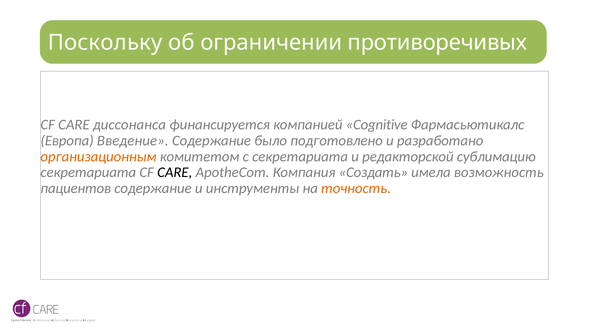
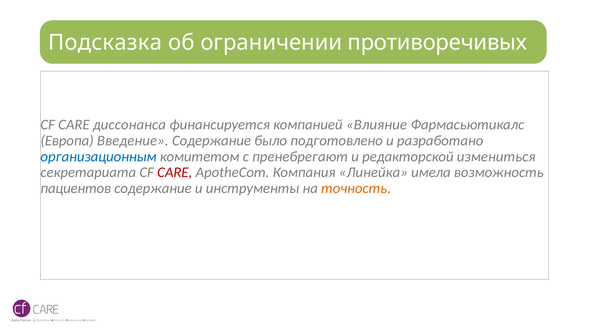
Поскольку: Поскольку -> Подсказка (105, 43)
Cognitive: Cognitive -> Влияние (377, 125)
организационным colour: orange -> blue (99, 157)
с секретариата: секретариата -> пренебрегают (300, 157)
сублимацию: сублимацию -> измениться (496, 157)
CARE colour: black -> red (175, 173)
Создать: Создать -> Линейка (373, 173)
